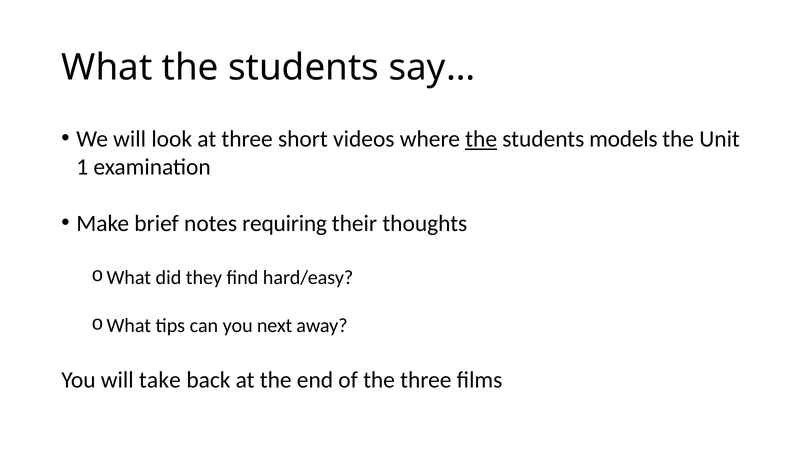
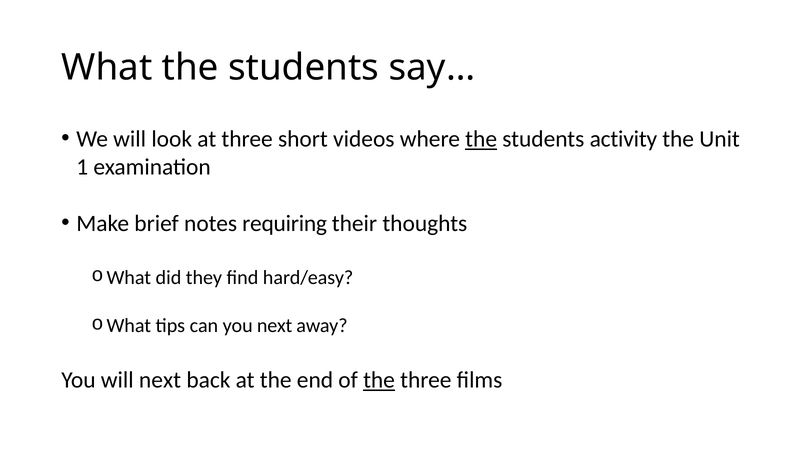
models: models -> activity (623, 139)
will take: take -> next (160, 380)
the underline: none -> present (379, 380)
